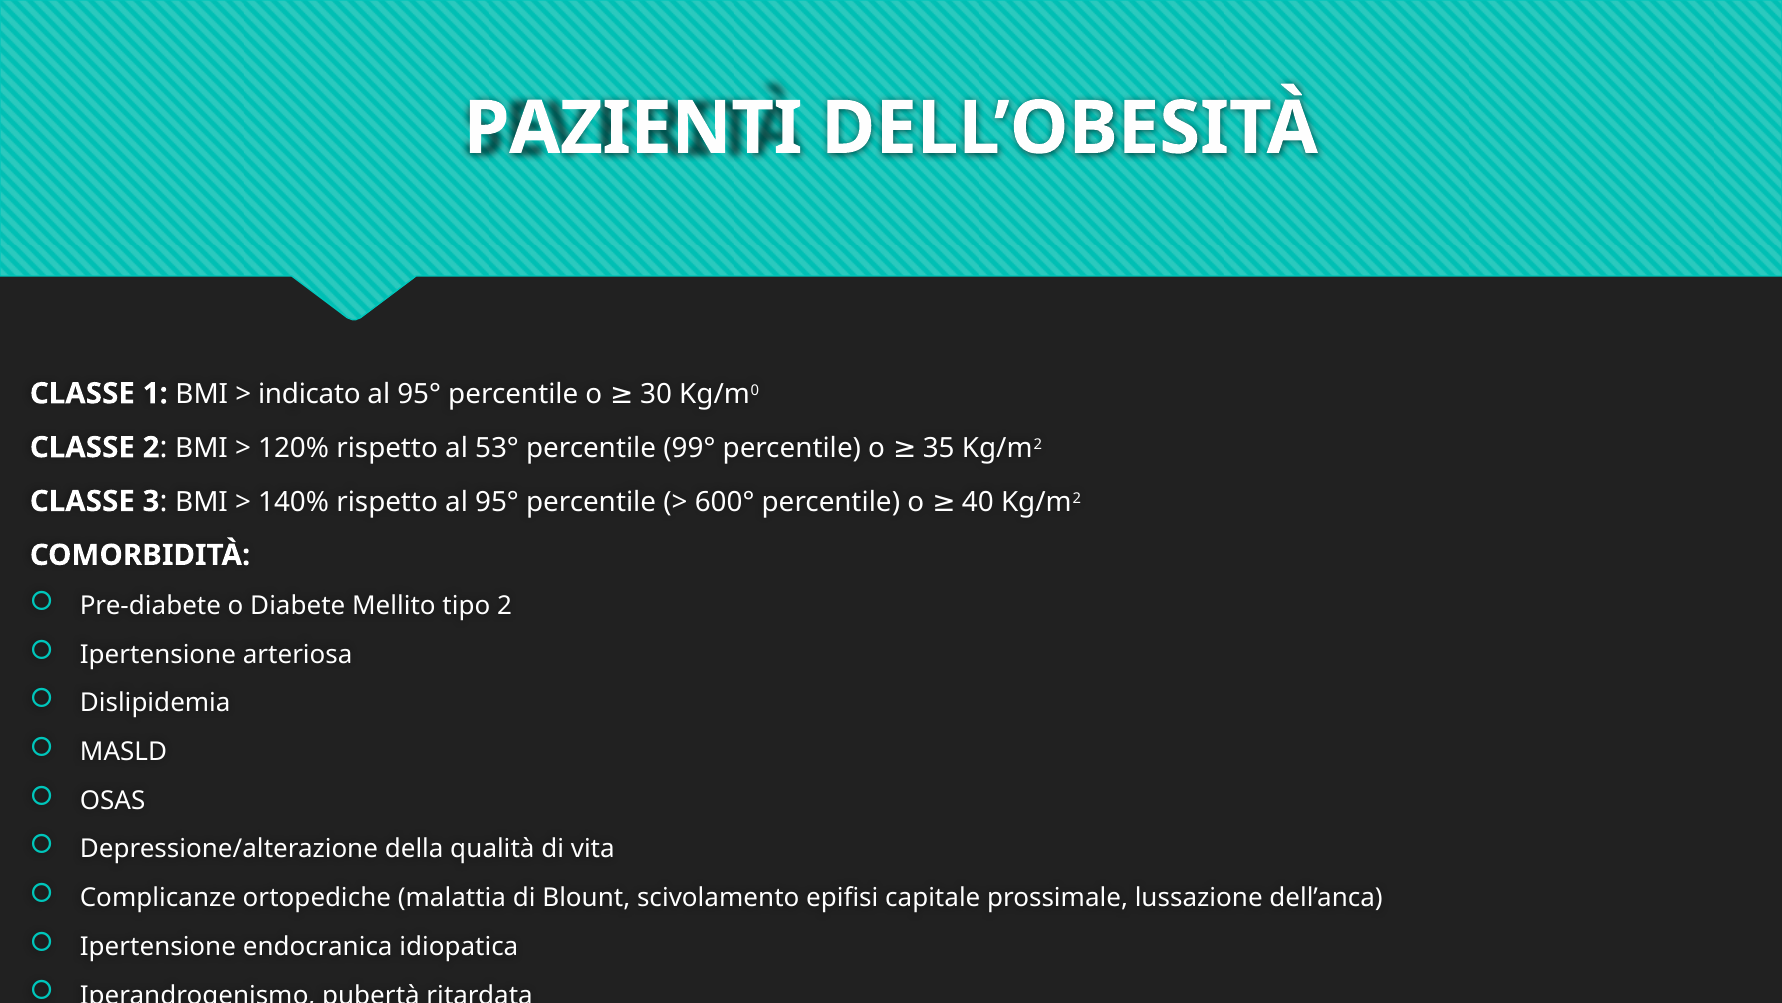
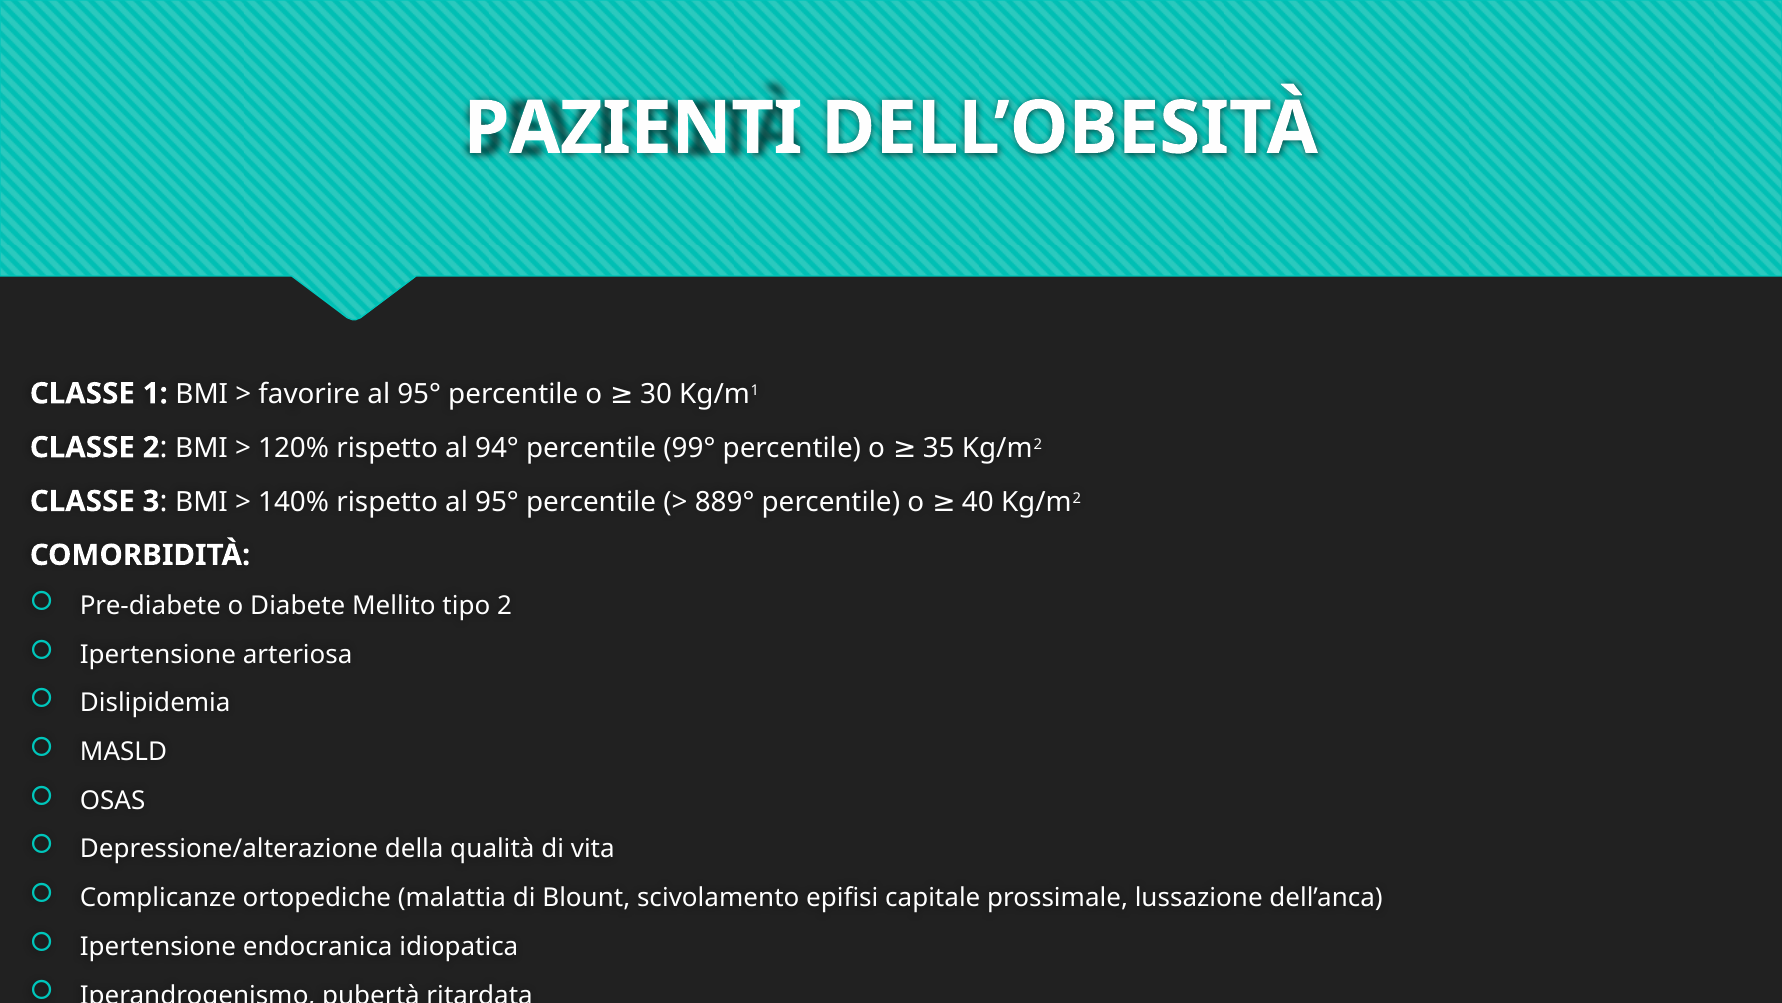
0: 0 -> 1 (755, 391)
indicato: indicato -> favorire (309, 394)
53°: 53° -> 94° (497, 448)
600°: 600° -> 889° (725, 502)
